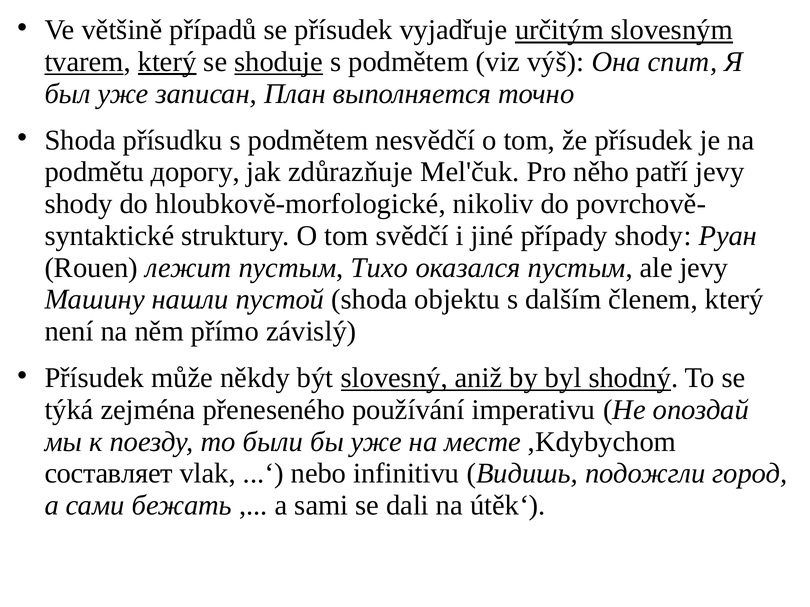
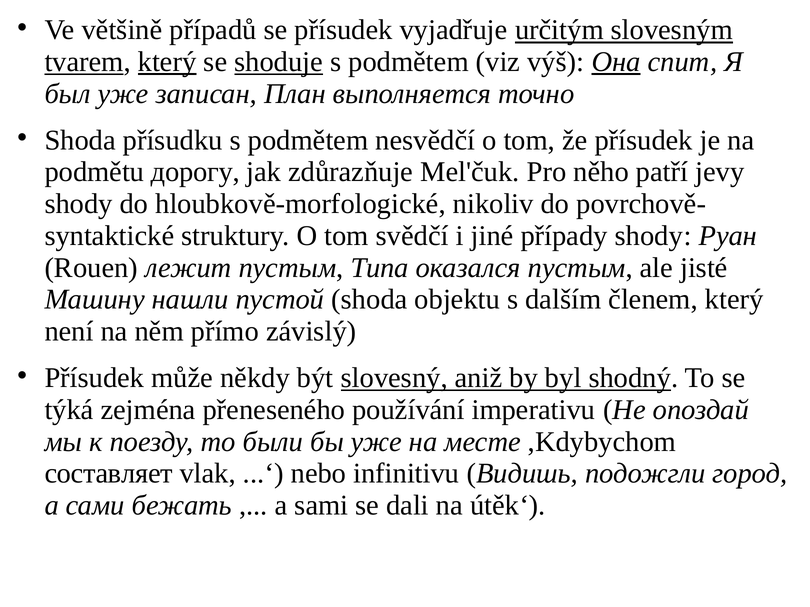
Она underline: none -> present (616, 62)
Тихо: Тихо -> Типа (380, 268)
ale jevy: jevy -> jisté (704, 268)
